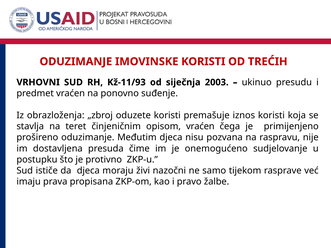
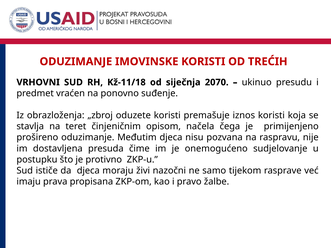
Kž-11/93: Kž-11/93 -> Kž-11/18 (126, 82)
2003: 2003 -> 2070 (217, 82)
opisom vraćen: vraćen -> načela (200, 127)
